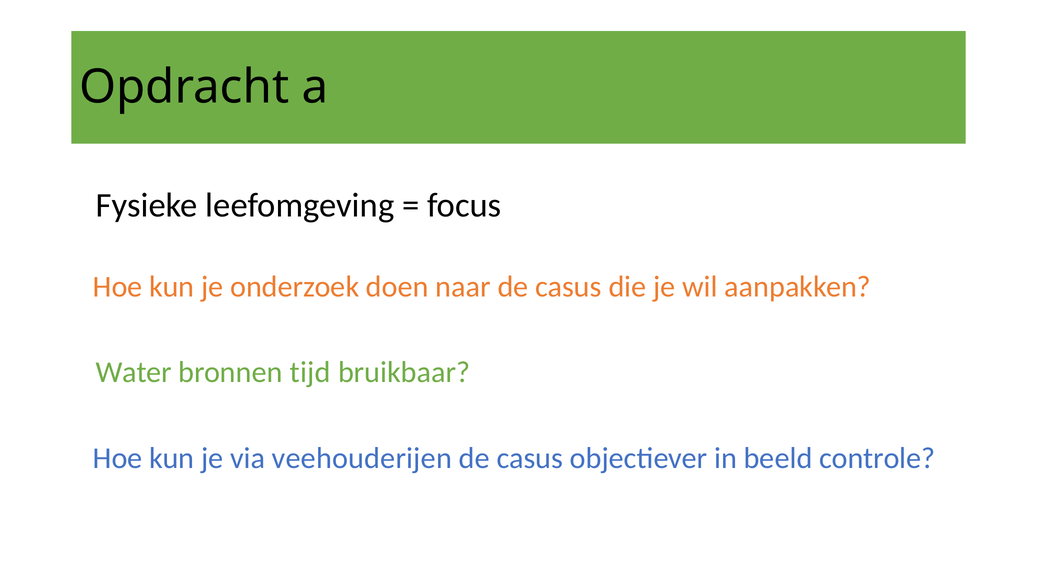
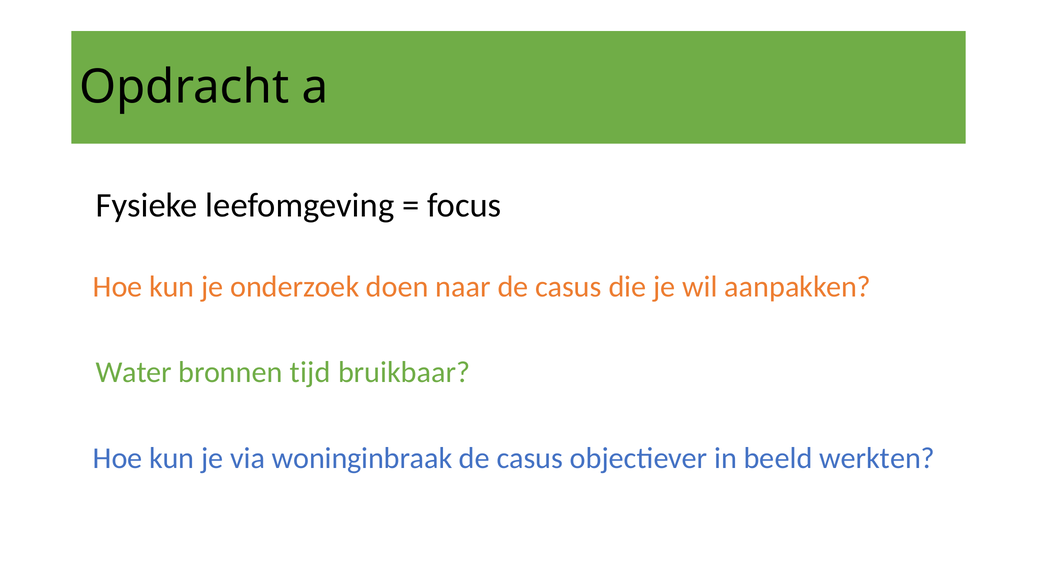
veehouderijen: veehouderijen -> woninginbraak (362, 458)
controle: controle -> werkten (877, 458)
